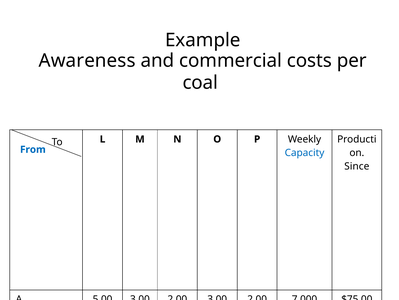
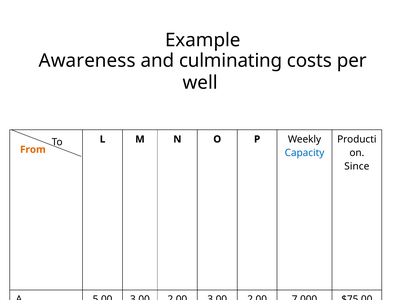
commercial: commercial -> culminating (231, 60)
coal: coal -> well (200, 82)
From colour: blue -> orange (33, 149)
